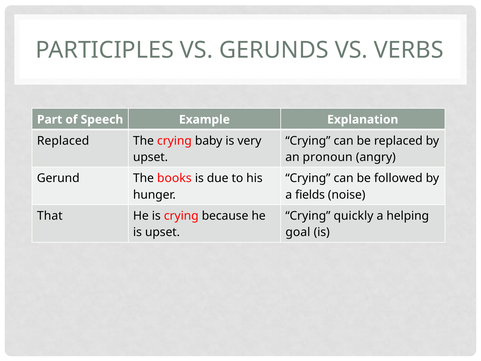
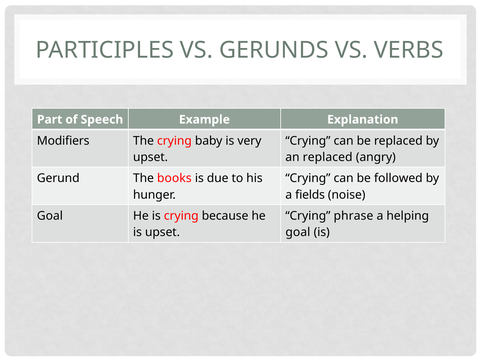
Replaced: Replaced -> Modifiers (63, 141)
an pronoun: pronoun -> replaced (328, 157)
That: That -> Goal (50, 216)
quickly: quickly -> phrase (353, 216)
